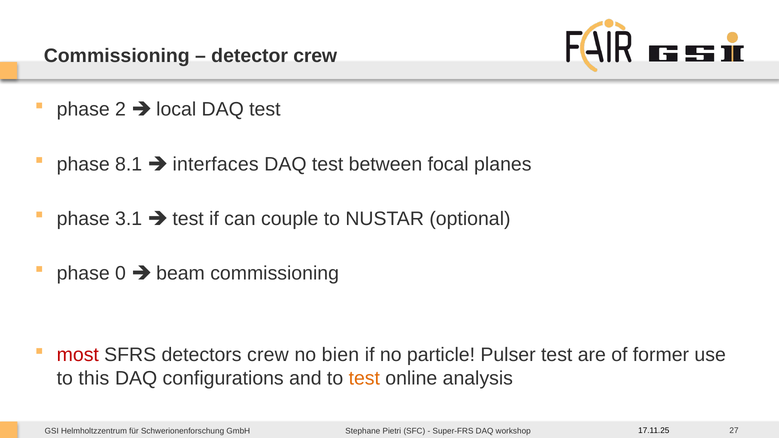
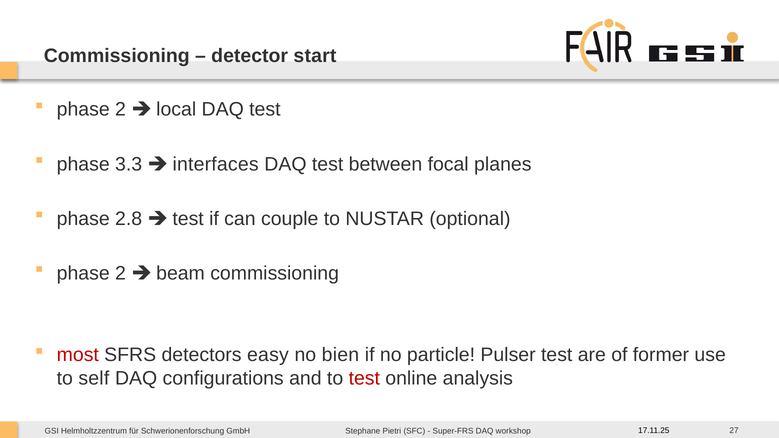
detector crew: crew -> start (315, 56)
8.1: 8.1 -> 3.3 (129, 164)
3.1: 3.1 -> 2.8 (129, 219)
0: 0 -> 2 (121, 273)
detectors crew: crew -> easy (268, 355)
this: this -> self (94, 378)
test colour: orange -> red (364, 378)
